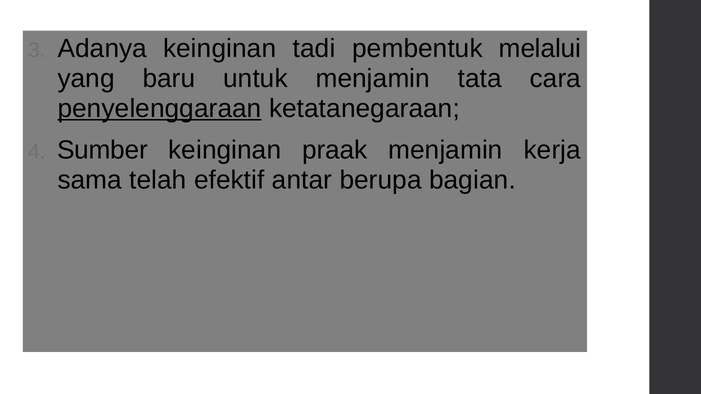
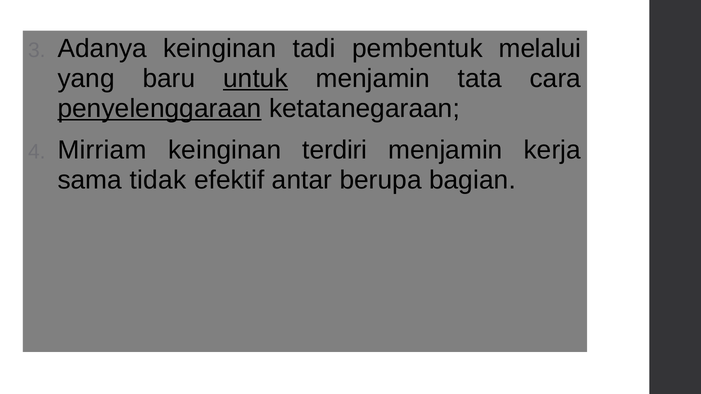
untuk underline: none -> present (255, 79)
Sumber: Sumber -> Mirriam (102, 150)
praak: praak -> terdiri (335, 150)
telah: telah -> tidak (158, 180)
